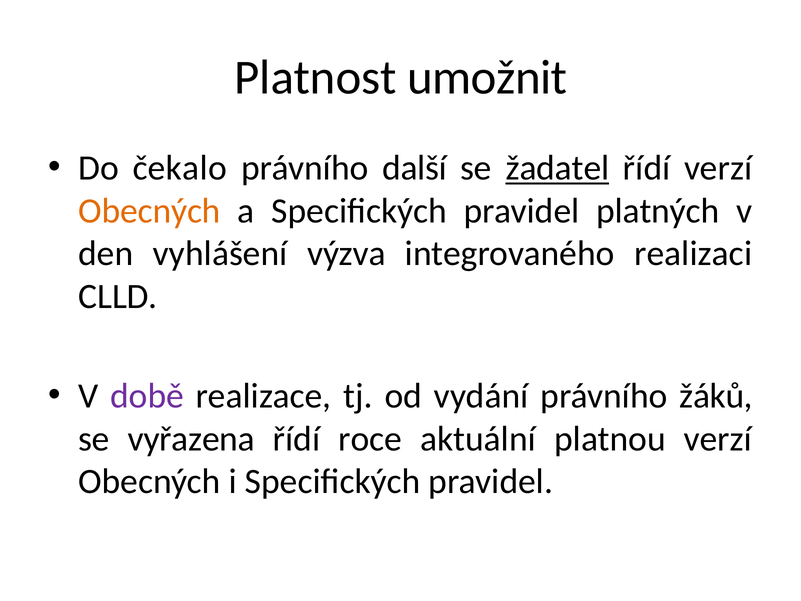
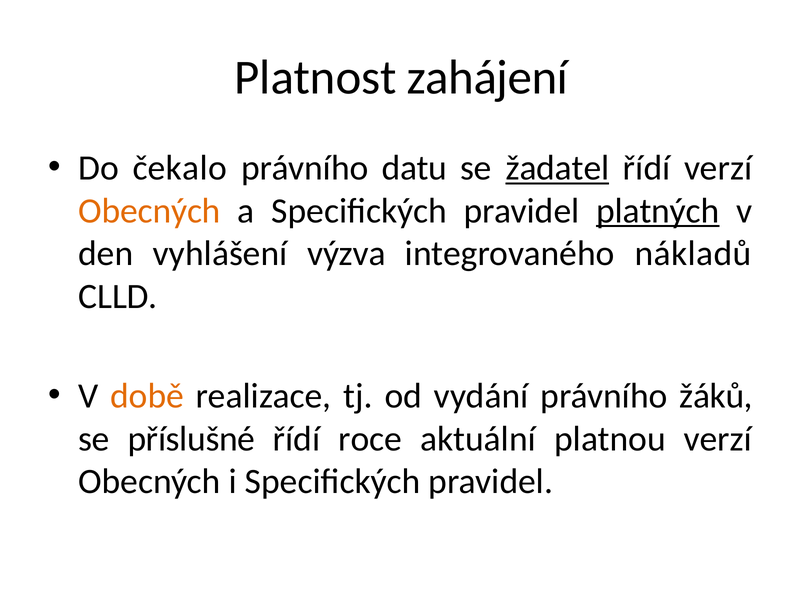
umožnit: umožnit -> zahájení (487, 78)
další: další -> datu (414, 168)
platných underline: none -> present (658, 211)
realizaci: realizaci -> nákladů (693, 253)
době colour: purple -> orange (147, 396)
vyřazena: vyřazena -> příslušné (191, 439)
